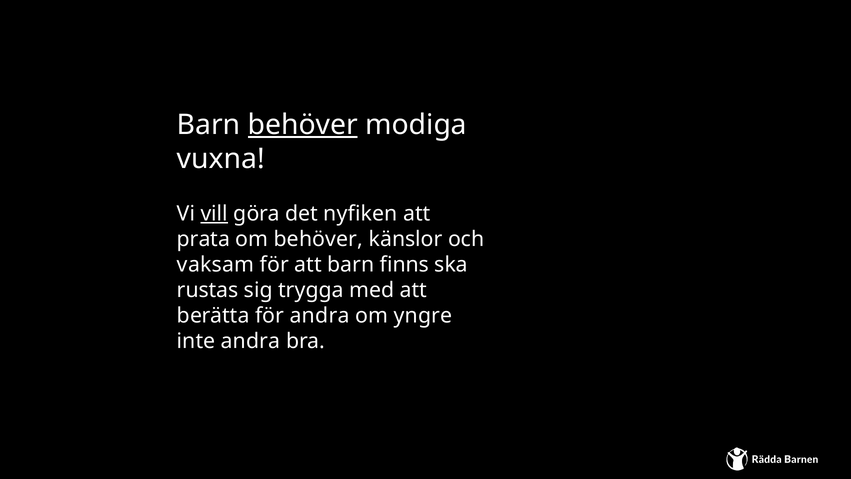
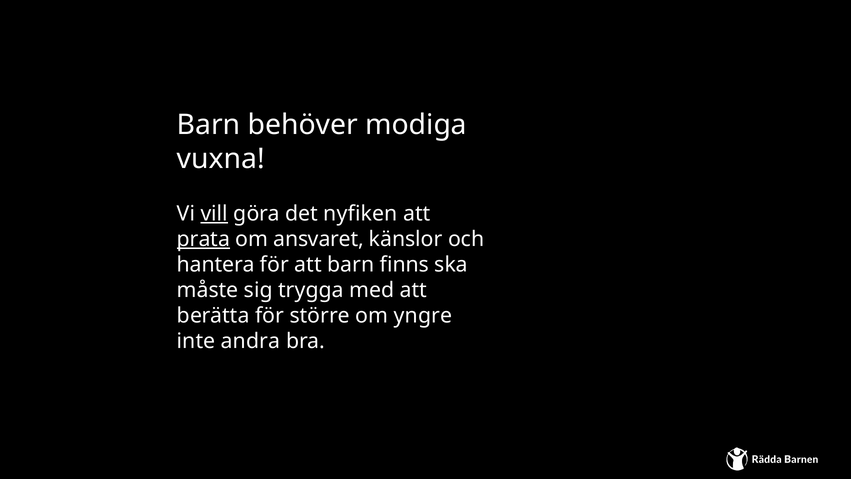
behöver underline: present -> none (303, 125)
prata underline: none -> present (203, 239)
om behöver: behöver -> ansvaret (319, 239)
vaksam: vaksam -> hantera (216, 265)
rustas: rustas -> måste (208, 290)
för andra: andra -> större (320, 316)
